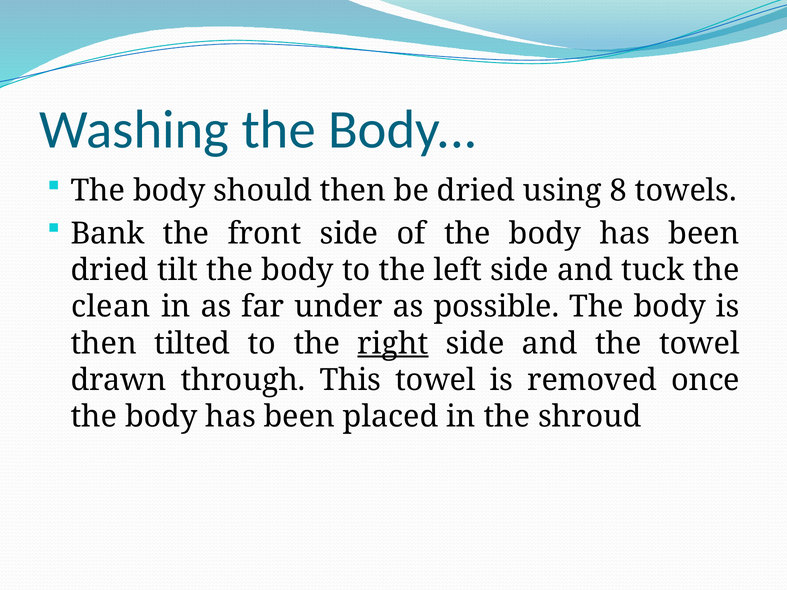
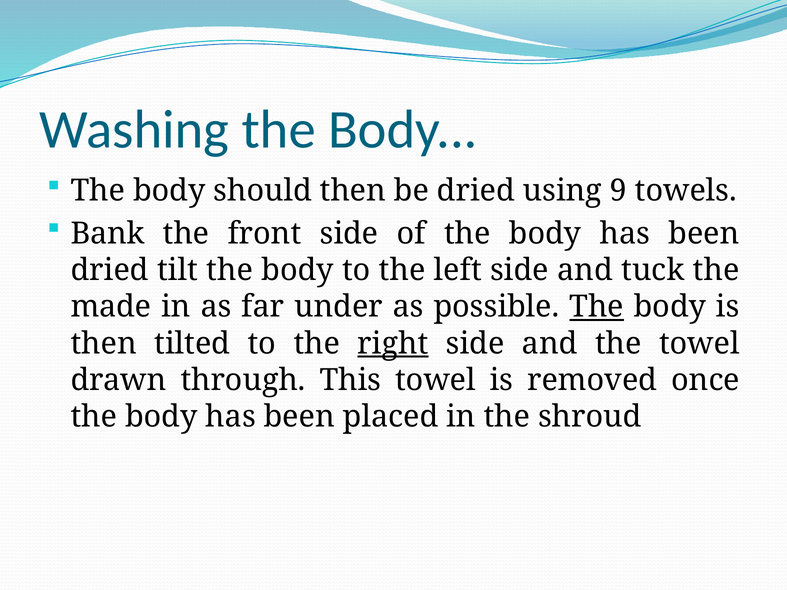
8: 8 -> 9 (618, 191)
clean: clean -> made (111, 307)
The underline: none -> present (597, 307)
